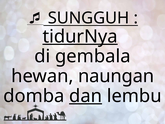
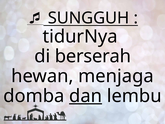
tidurNya underline: present -> none (80, 36)
gembala: gembala -> berserah (93, 56)
naungan: naungan -> menjaga (116, 76)
